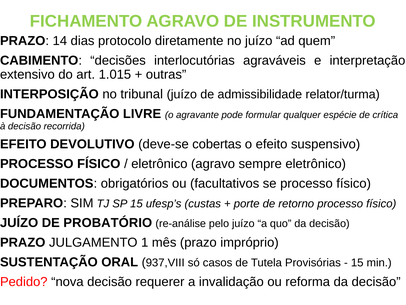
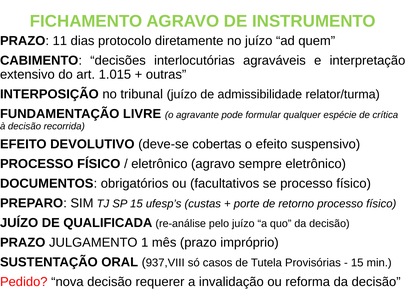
14: 14 -> 11 (60, 41)
PROBATÓRIO: PROBATÓRIO -> QUALIFICADA (108, 222)
